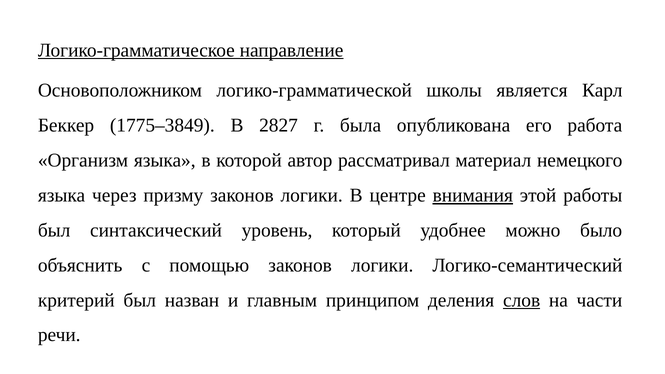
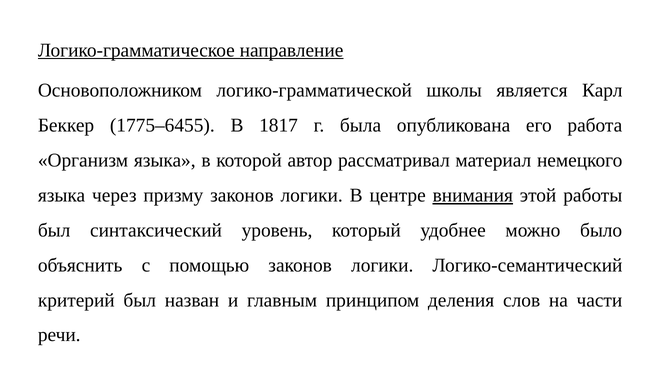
1775–3849: 1775–3849 -> 1775–6455 (162, 126)
2827: 2827 -> 1817 (279, 126)
слов underline: present -> none (522, 300)
